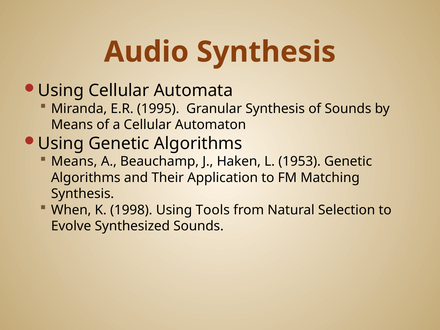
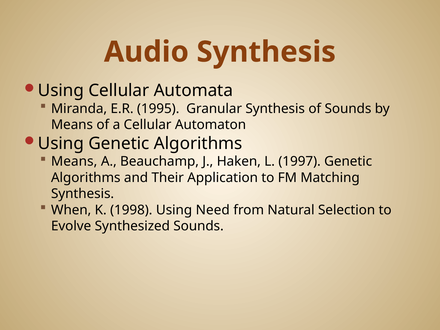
1953: 1953 -> 1997 (300, 162)
Tools: Tools -> Need (213, 210)
